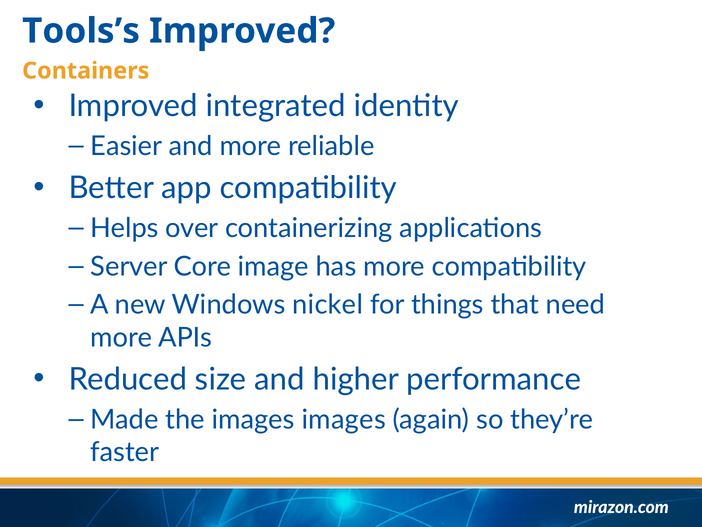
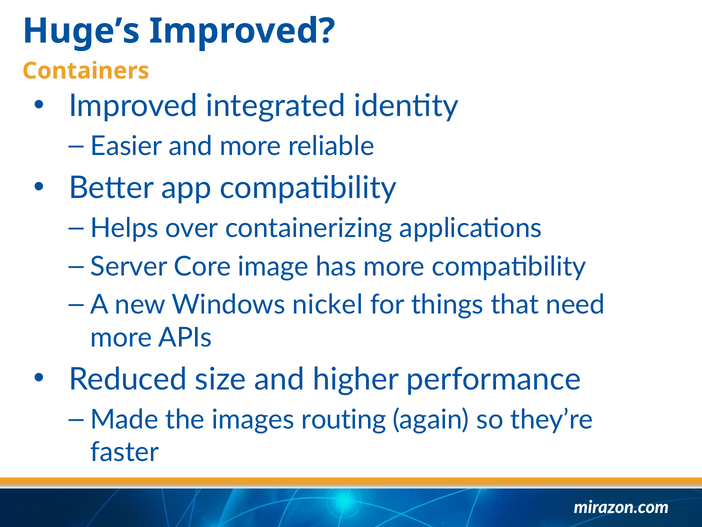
Tools’s: Tools’s -> Huge’s (81, 31)
images images: images -> routing (344, 419)
